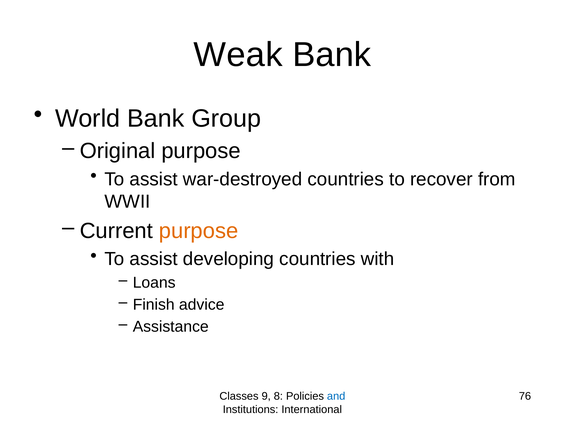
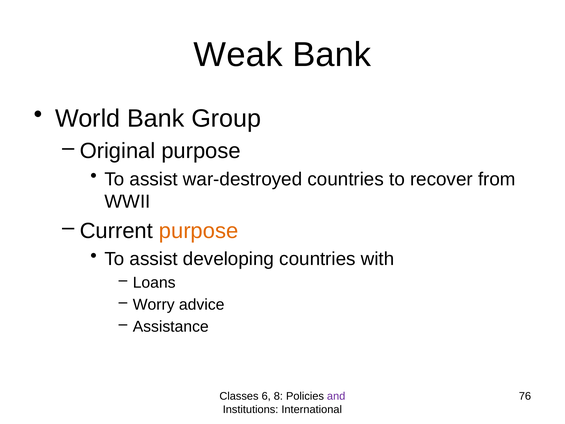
Finish: Finish -> Worry (154, 304)
9: 9 -> 6 (266, 396)
and colour: blue -> purple (336, 396)
